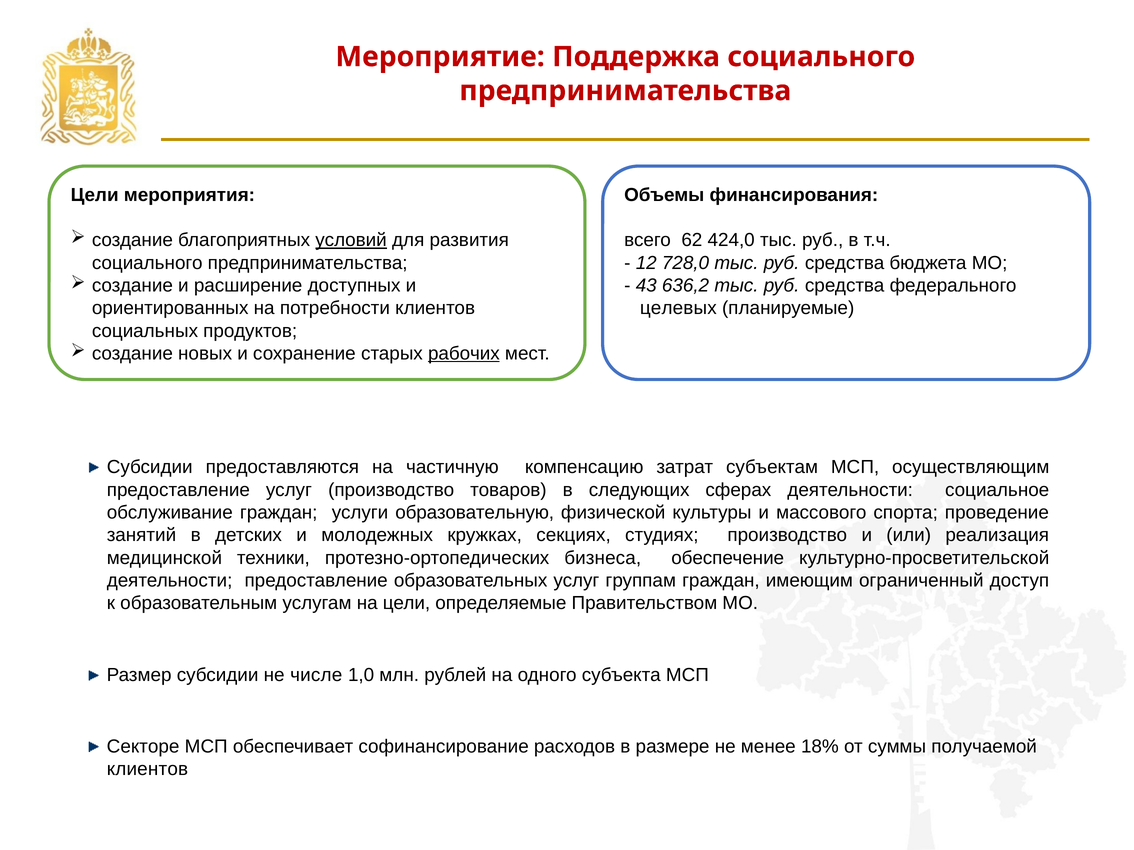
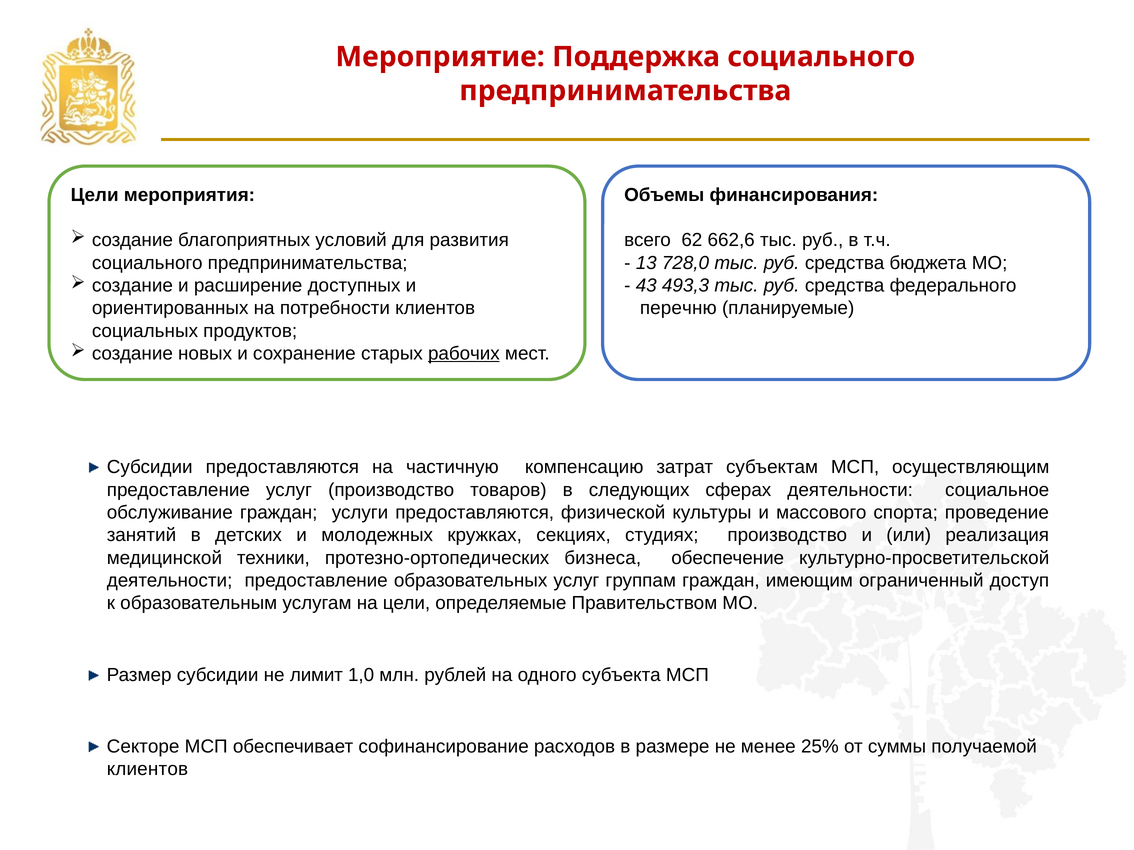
условий underline: present -> none (351, 240)
424,0: 424,0 -> 662,6 (731, 240)
12: 12 -> 13 (646, 263)
636,2: 636,2 -> 493,3 (686, 286)
целевых: целевых -> перечню (678, 308)
услуги образовательную: образовательную -> предоставляются (475, 513)
числе: числе -> лимит (316, 676)
18%: 18% -> 25% (820, 747)
